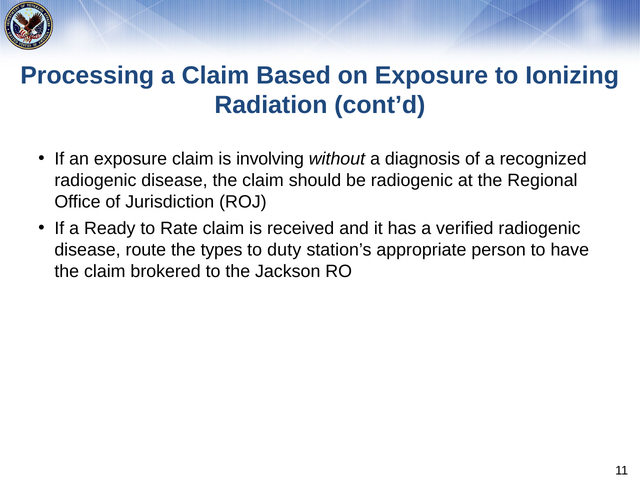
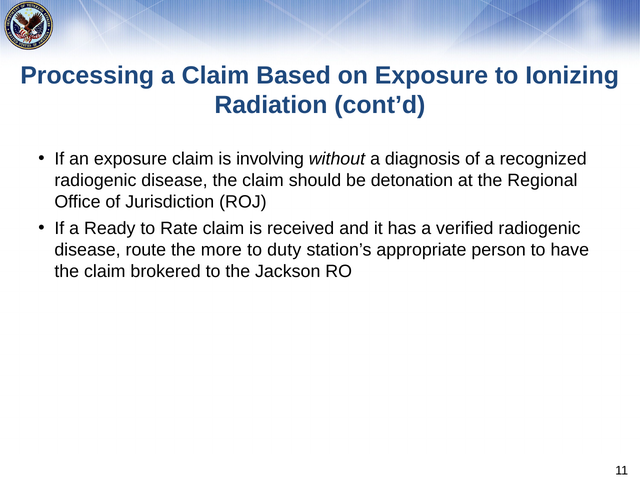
be radiogenic: radiogenic -> detonation (412, 180)
types: types -> more (221, 250)
